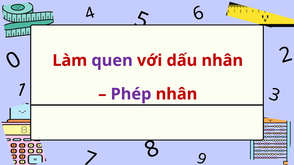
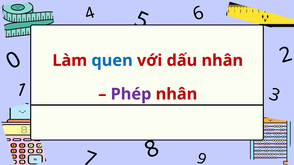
quen colour: purple -> blue (112, 61)
